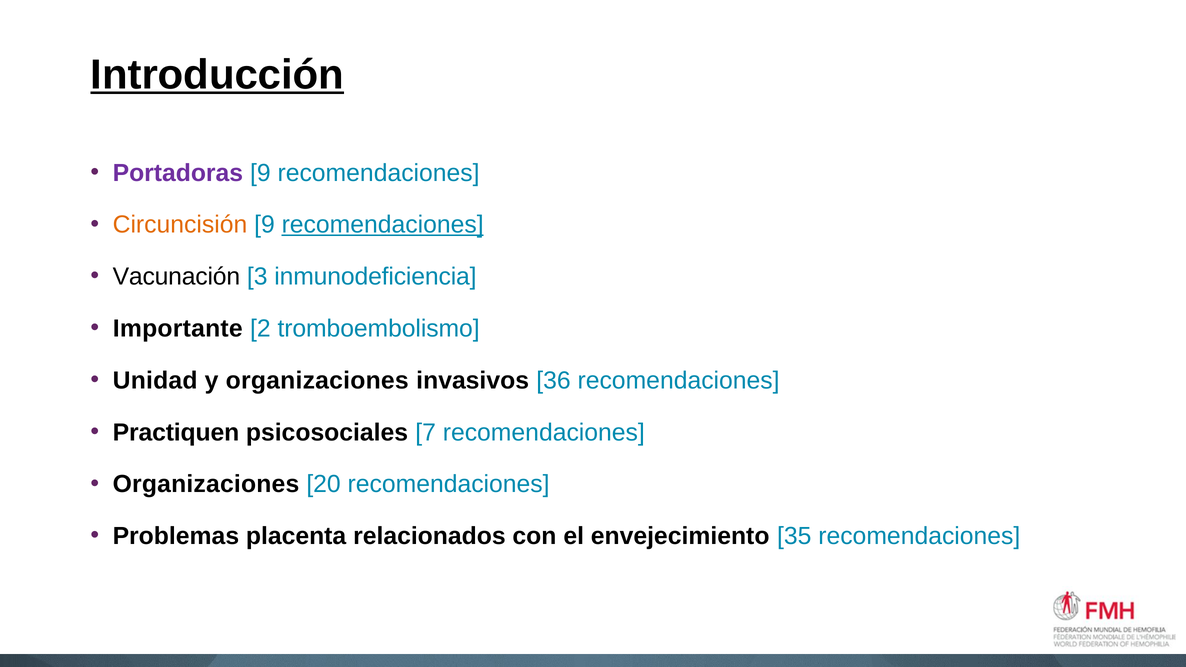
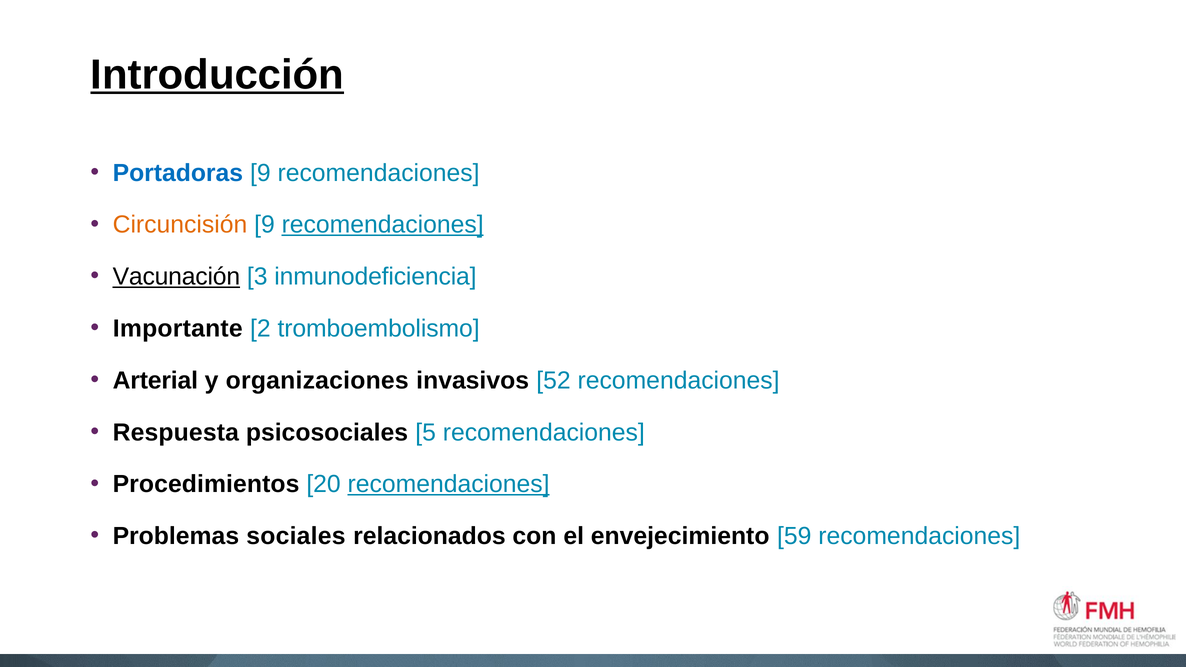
Portadoras colour: purple -> blue (178, 173)
Vacunación underline: none -> present (176, 277)
Unidad: Unidad -> Arterial (155, 381)
36: 36 -> 52 (554, 381)
Practiquen: Practiquen -> Respuesta (176, 432)
7: 7 -> 5 (426, 432)
Organizaciones: Organizaciones -> Procedimientos (206, 484)
recomendaciones underline: none -> present (449, 484)
placenta: placenta -> sociales (296, 536)
35: 35 -> 59 (794, 536)
